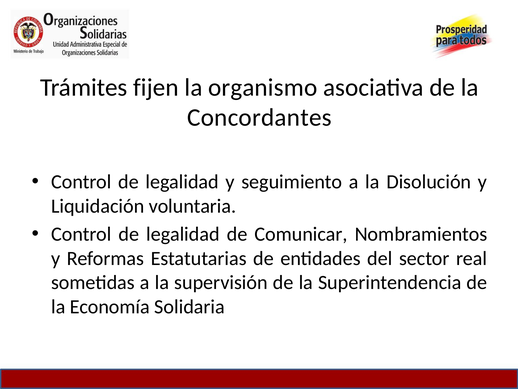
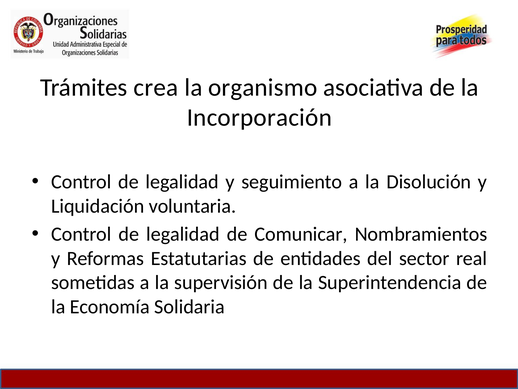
fijen: fijen -> crea (156, 87)
Concordantes: Concordantes -> Incorporación (259, 117)
